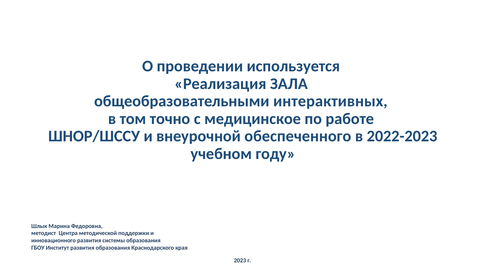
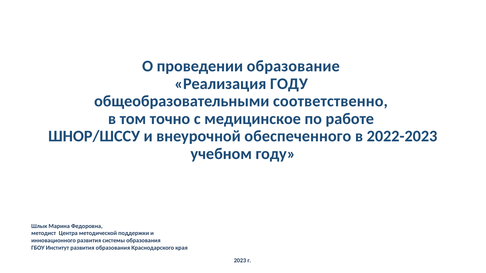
используется: используется -> образование (293, 66)
Реализация ЗАЛА: ЗАЛА -> ГОДУ (289, 84)
интерактивных: интерактивных -> соответственно (330, 101)
